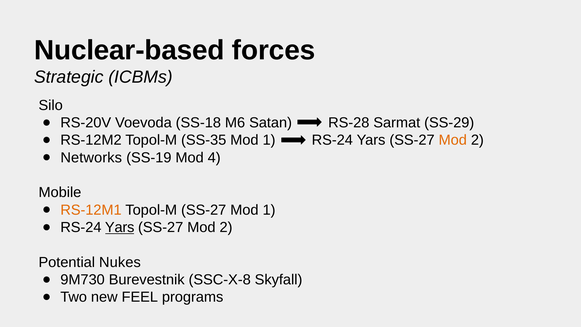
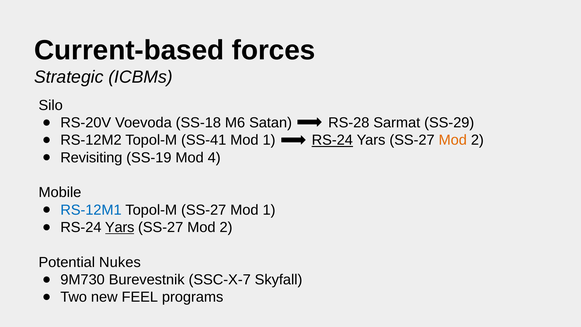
Nuclear-based: Nuclear-based -> Current-based (129, 50)
SS-35: SS-35 -> SS-41 (204, 140)
RS-24 underline: none -> present (332, 140)
Networks: Networks -> Revisiting (91, 158)
RS-12M1 colour: orange -> blue (91, 210)
SSC-X-8: SSC-X-8 -> SSC-X-7 (220, 280)
